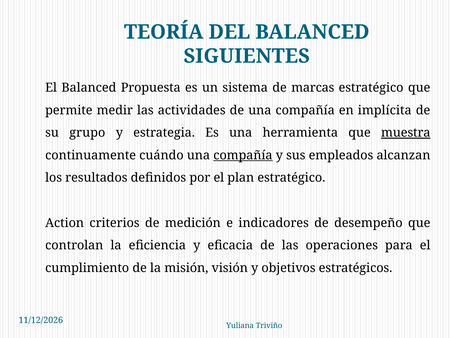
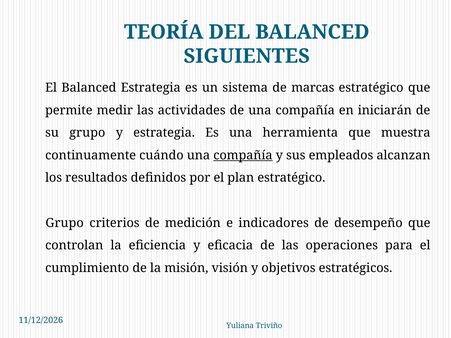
Balanced Propuesta: Propuesta -> Estrategia (151, 88)
implícita: implícita -> iniciarán (385, 110)
muestra underline: present -> none (406, 133)
Action: Action -> Grupo (65, 223)
